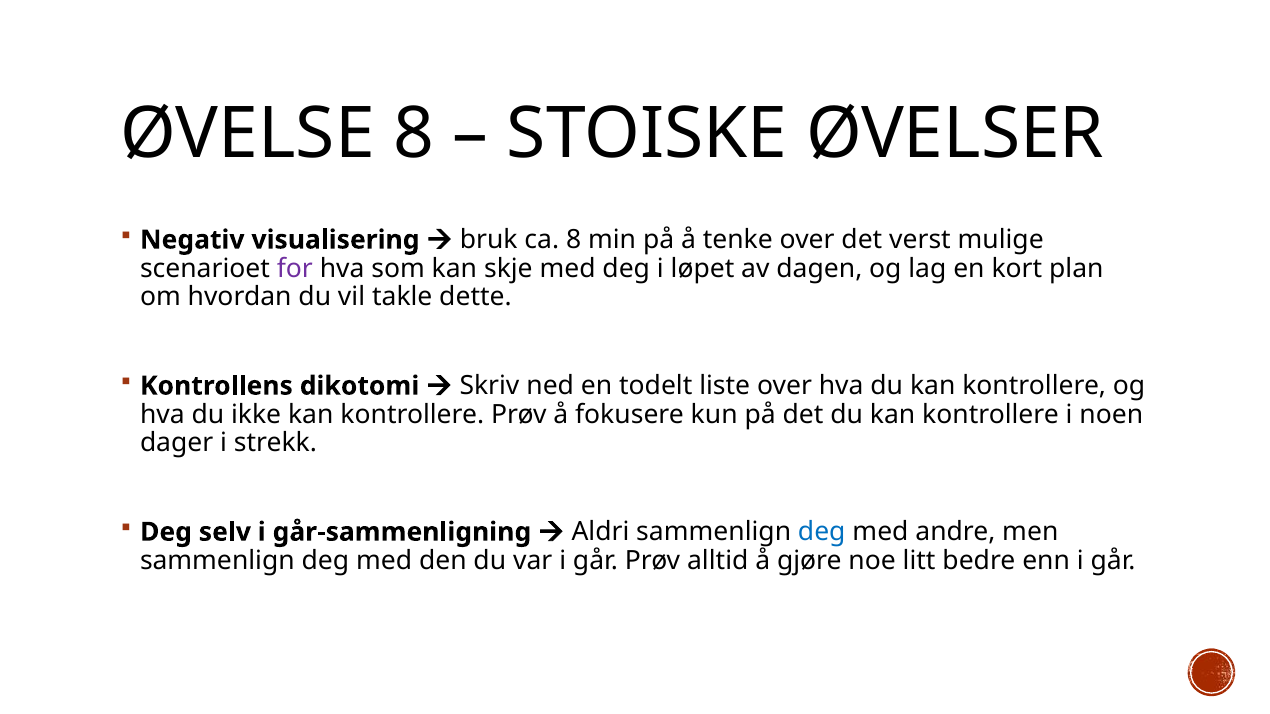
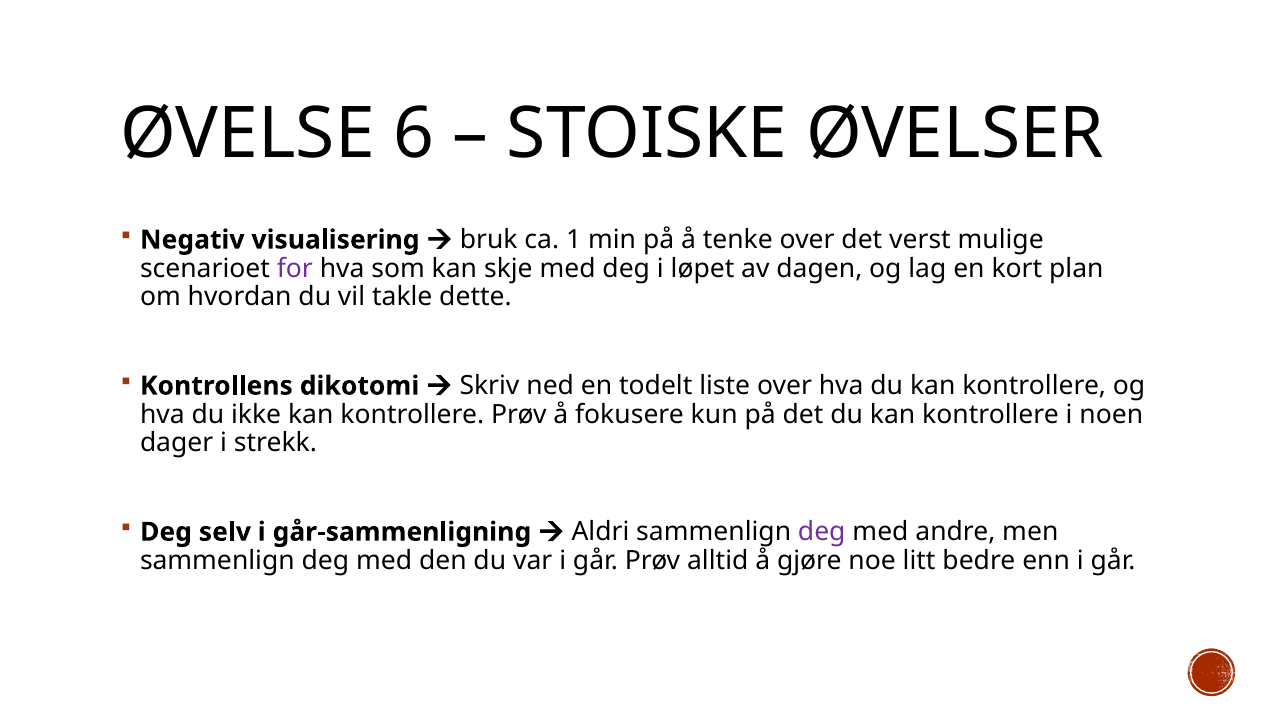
ØVELSE 8: 8 -> 6 (414, 134)
ca 8: 8 -> 1 (574, 240)
deg colour: blue -> purple (822, 532)
